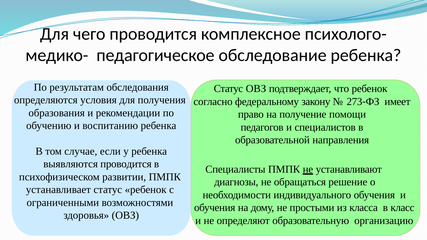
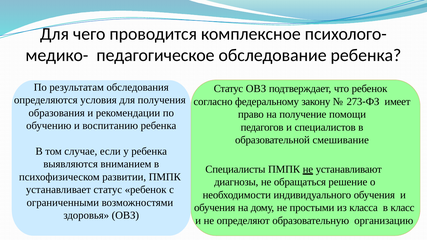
направления: направления -> смешивание (341, 140)
выявляются проводится: проводится -> вниманием (126, 164)
